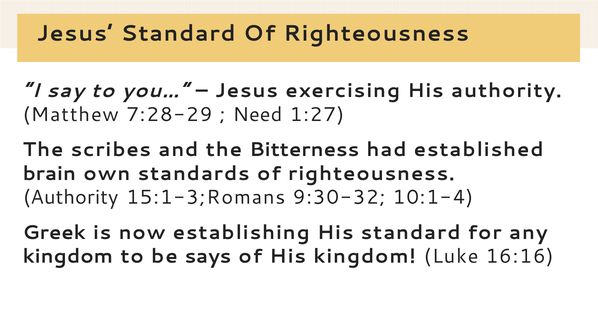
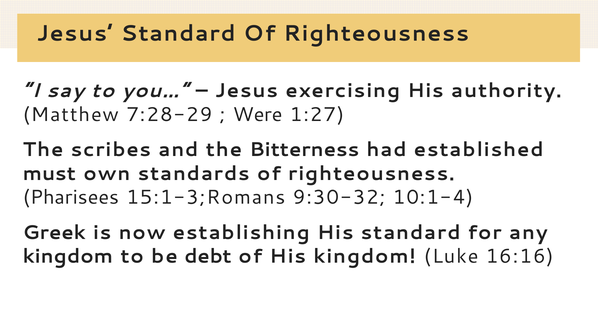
Need: Need -> Were (258, 115)
brain: brain -> must (49, 174)
Authority: Authority -> Pharisees (71, 198)
says: says -> debt (208, 257)
